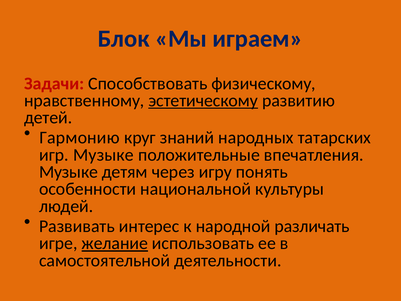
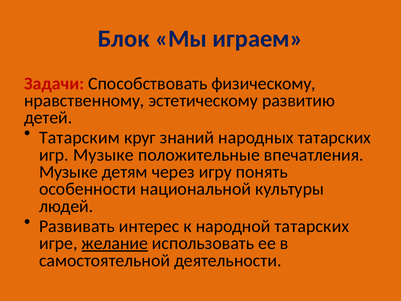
эстетическому underline: present -> none (203, 101)
Гармонию: Гармонию -> Татарским (79, 138)
народной различать: различать -> татарских (312, 226)
